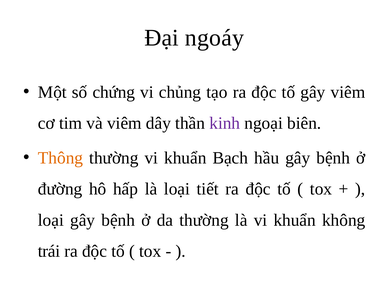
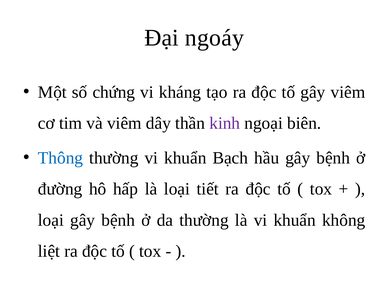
chủng: chủng -> kháng (180, 92)
Thông colour: orange -> blue (60, 158)
trái: trái -> liệt (49, 251)
